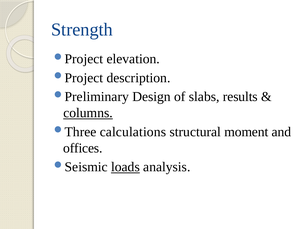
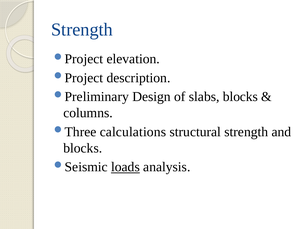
slabs results: results -> blocks (240, 97)
columns underline: present -> none (88, 113)
structural moment: moment -> strength (246, 132)
offices: offices -> blocks (83, 148)
